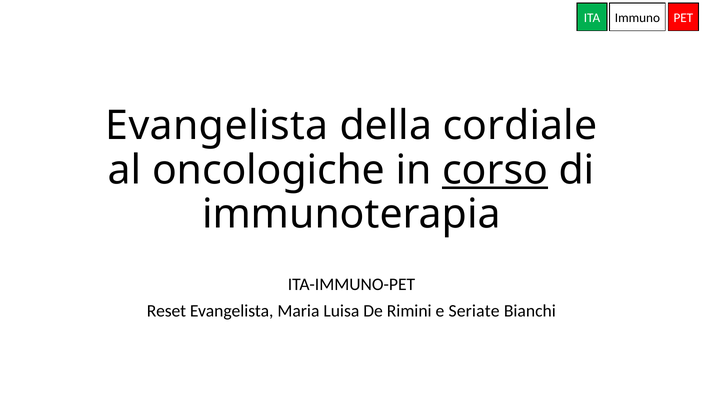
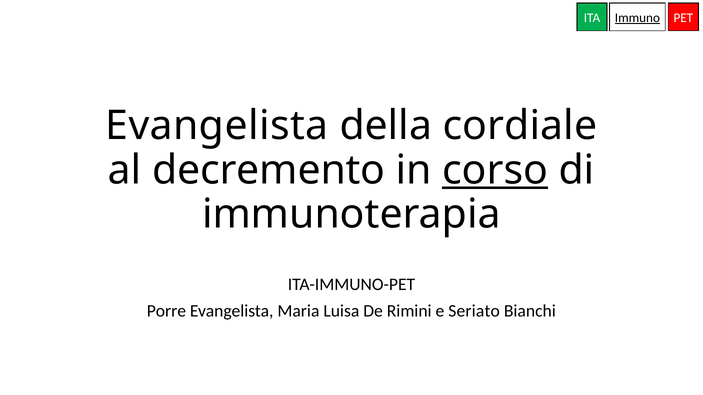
Immuno underline: none -> present (637, 18)
oncologiche: oncologiche -> decremento (269, 170)
Reset: Reset -> Porre (166, 311)
Seriate: Seriate -> Seriato (474, 311)
